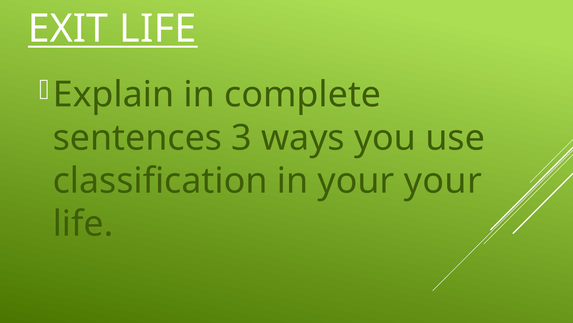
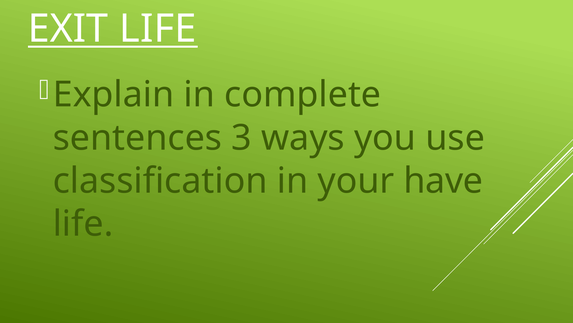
your your: your -> have (443, 181)
